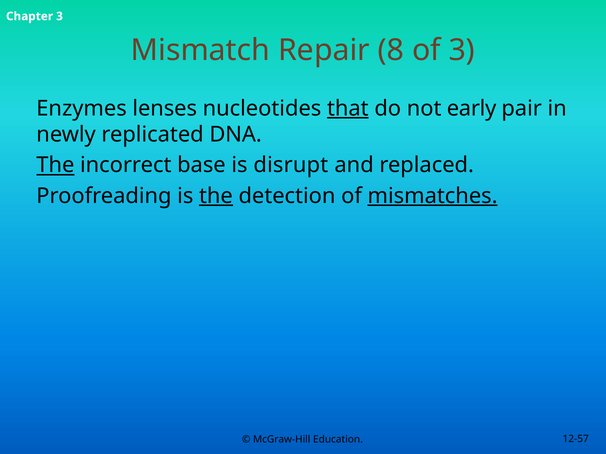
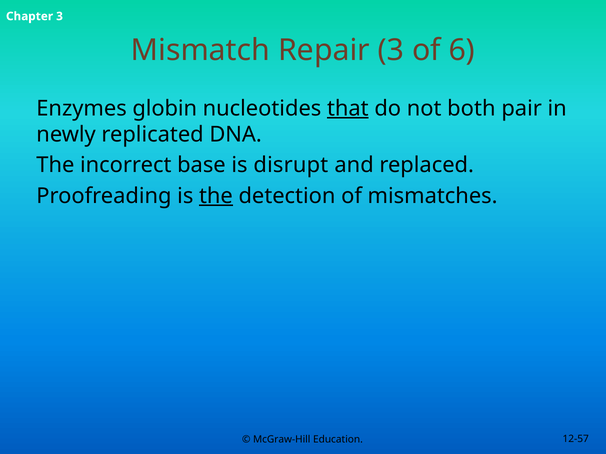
Repair 8: 8 -> 3 (391, 50)
of 3: 3 -> 6 (462, 50)
lenses: lenses -> globin (165, 109)
early: early -> both (471, 109)
The underline: present -> none (55, 165)
mismatches underline: present -> none (433, 196)
